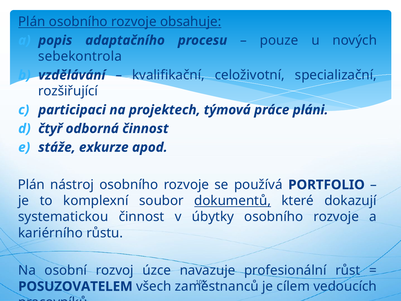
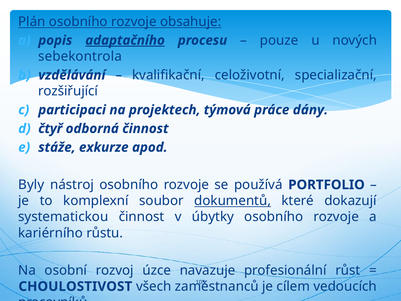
adaptačního underline: none -> present (125, 40)
pláni: pláni -> dány (310, 110)
Plán: Plán -> Byly (31, 185)
POSUZOVATELEM: POSUZOVATELEM -> CHOULOSTIVOST (75, 286)
